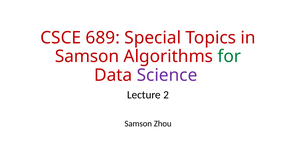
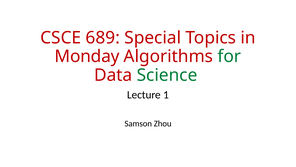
Samson: Samson -> Monday (87, 56)
Science colour: purple -> green (167, 75)
2: 2 -> 1 (166, 94)
